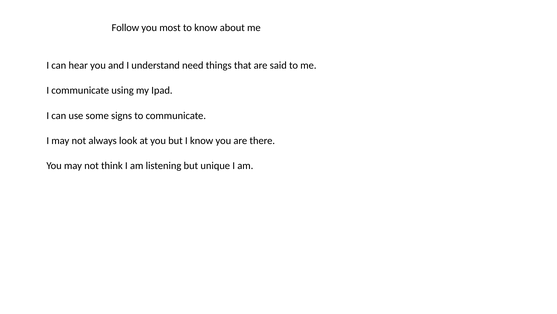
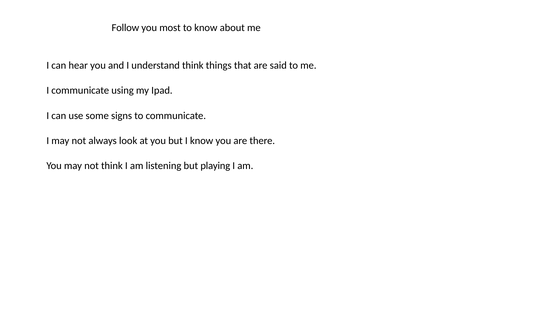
understand need: need -> think (193, 65)
unique: unique -> playing (215, 165)
